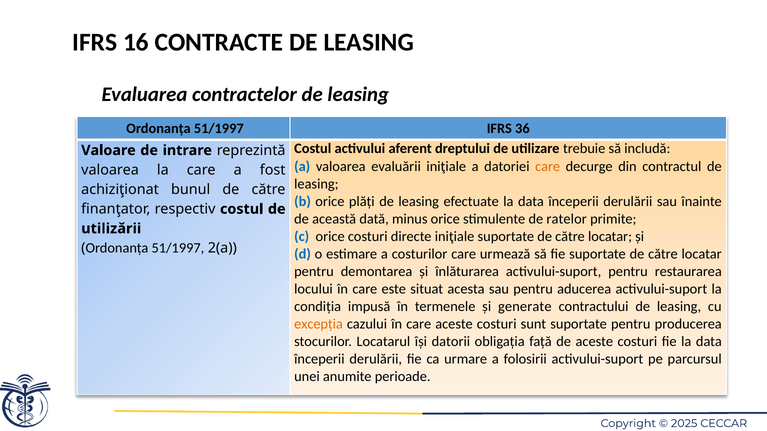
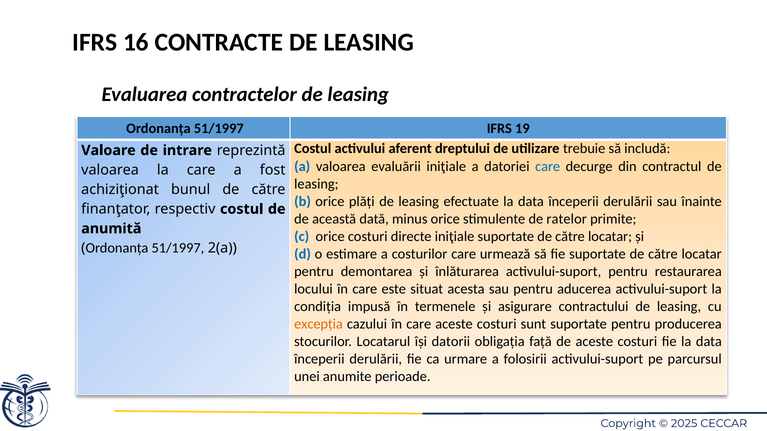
36: 36 -> 19 (522, 128)
care colour: orange -> blue (548, 166)
utilizării: utilizării -> anumită (111, 229)
generate: generate -> asigurare (525, 307)
